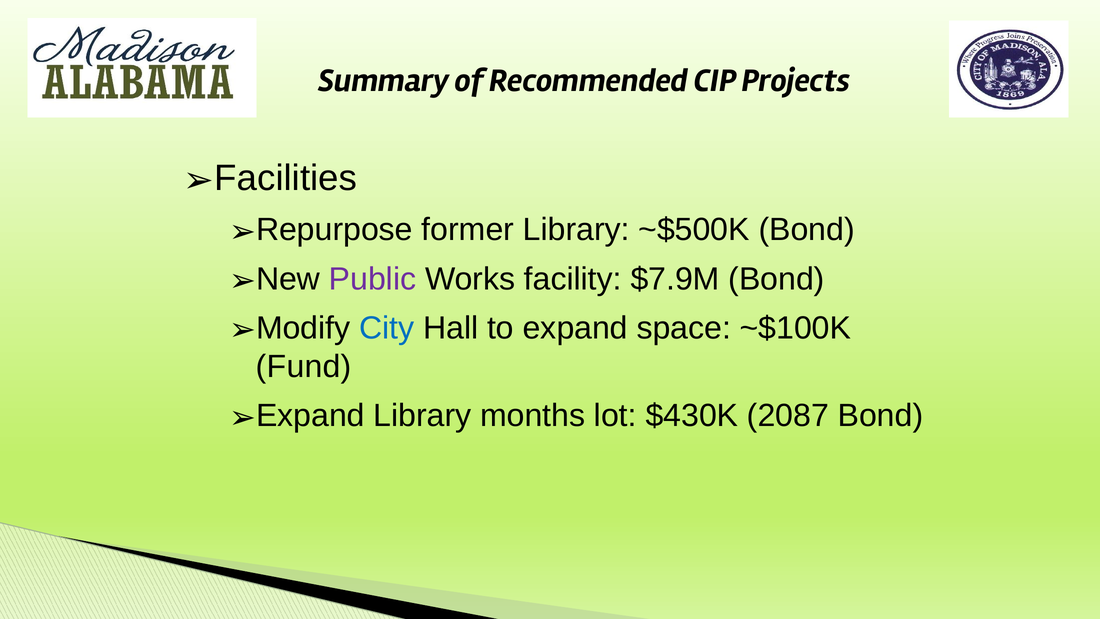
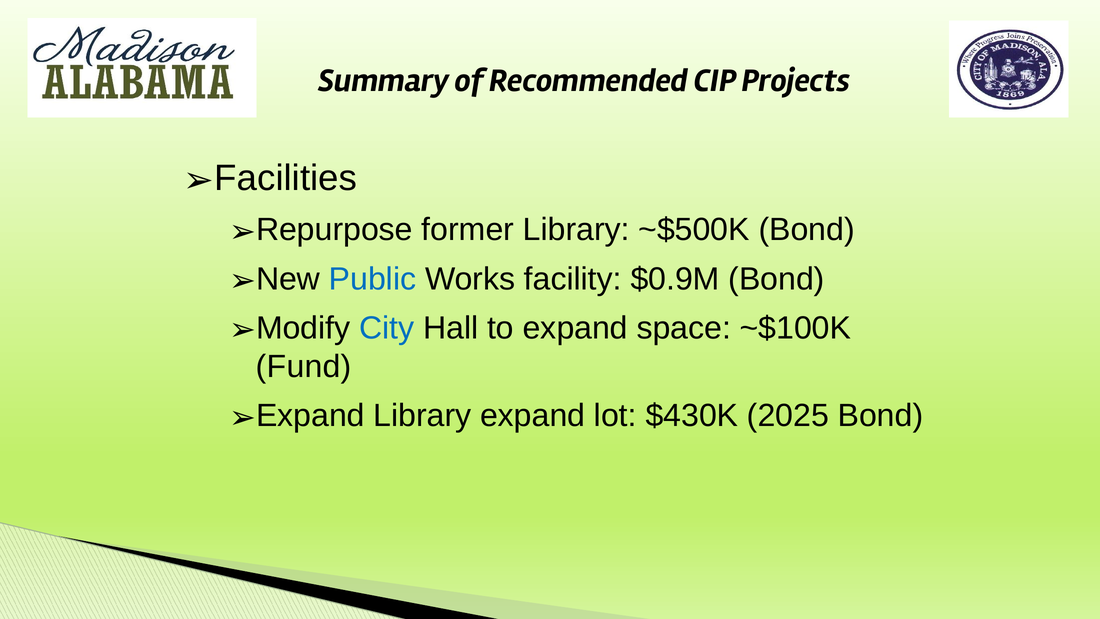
Public colour: purple -> blue (373, 279)
$7.9M: $7.9M -> $0.9M (675, 279)
Library months: months -> expand (533, 416)
2087: 2087 -> 2025 (788, 416)
